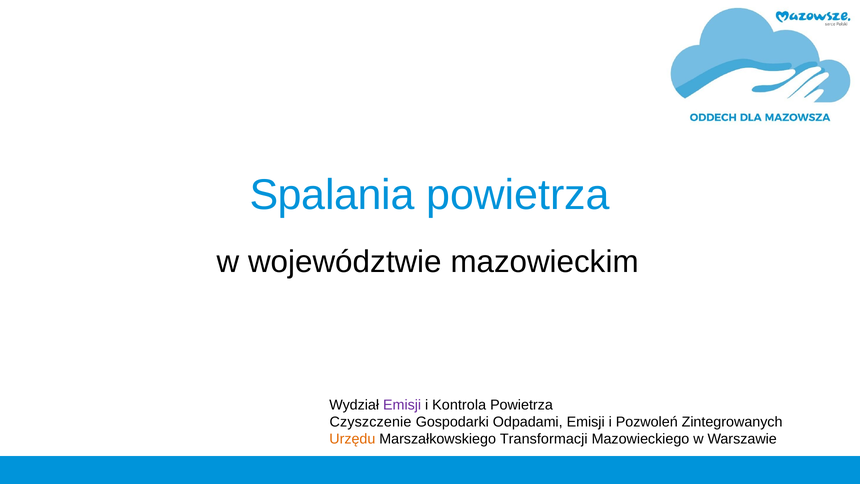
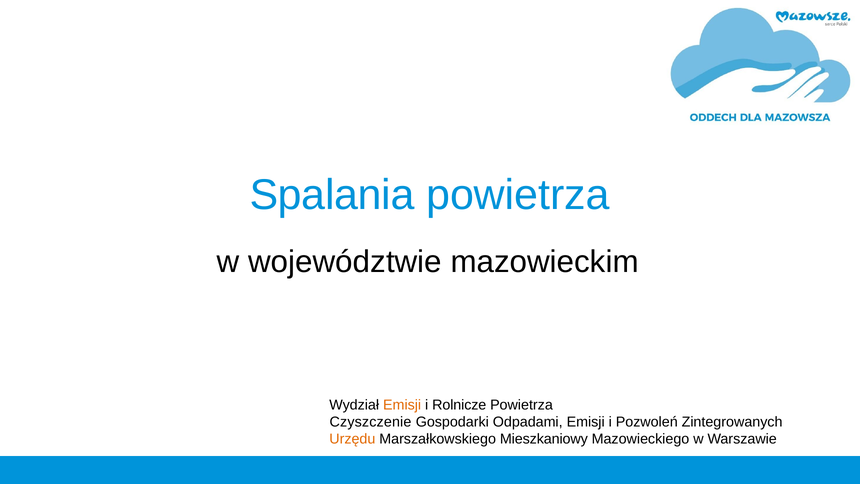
Emisji colour: purple -> orange (402, 405)
Kontrola: Kontrola -> Rolnicze (459, 405)
Transformacji: Transformacji -> Mieszkaniowy (544, 439)
